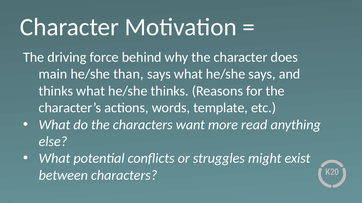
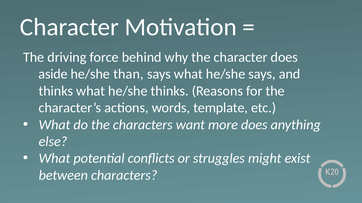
main: main -> aside (53, 74)
more read: read -> does (254, 125)
